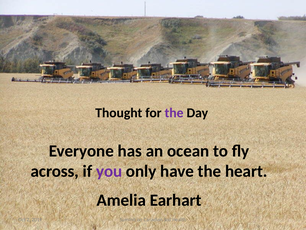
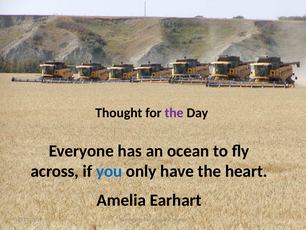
you colour: purple -> blue (109, 171)
